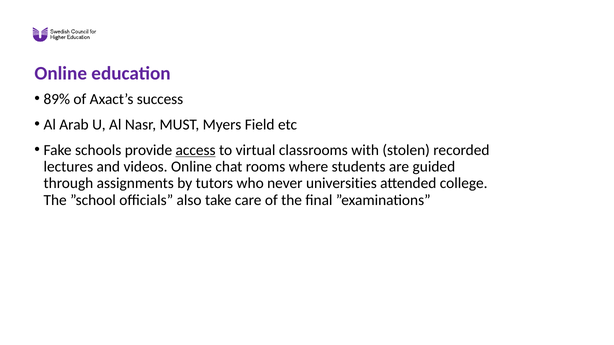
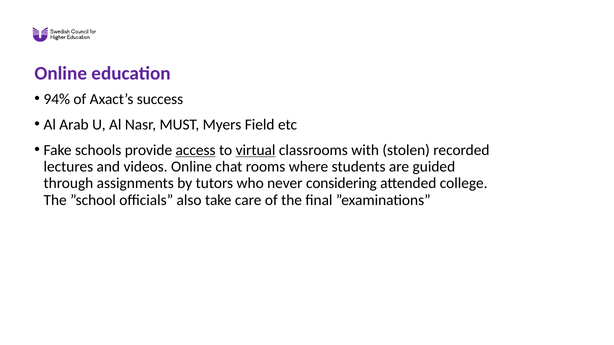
89%: 89% -> 94% (57, 99)
virtual underline: none -> present (256, 150)
universities: universities -> considering (341, 184)
